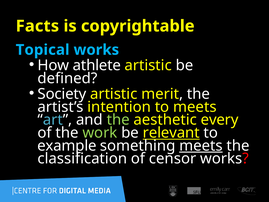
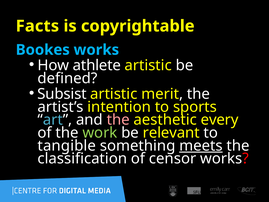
Topical: Topical -> Bookes (43, 50)
Society: Society -> Subsist (62, 94)
to meets: meets -> sports (195, 107)
the colour: light green -> pink (118, 120)
relevant underline: present -> none (171, 133)
example: example -> tangible (67, 145)
